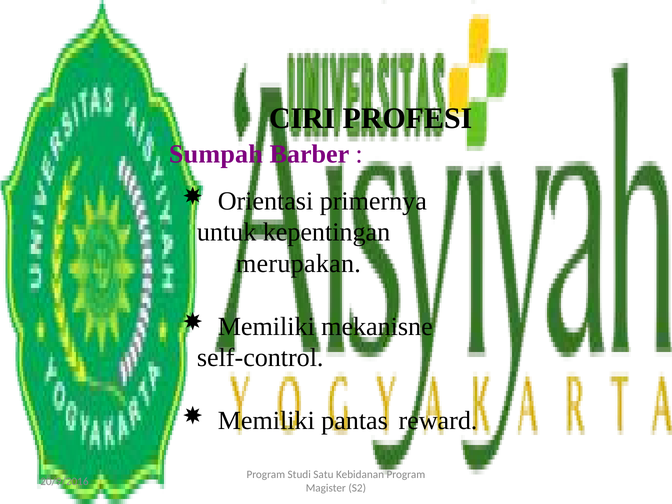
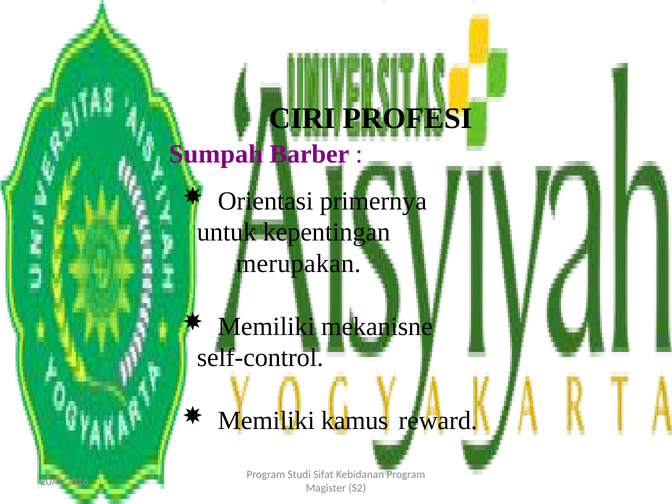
pantas: pantas -> kamus (355, 421)
Satu: Satu -> Sifat (323, 475)
